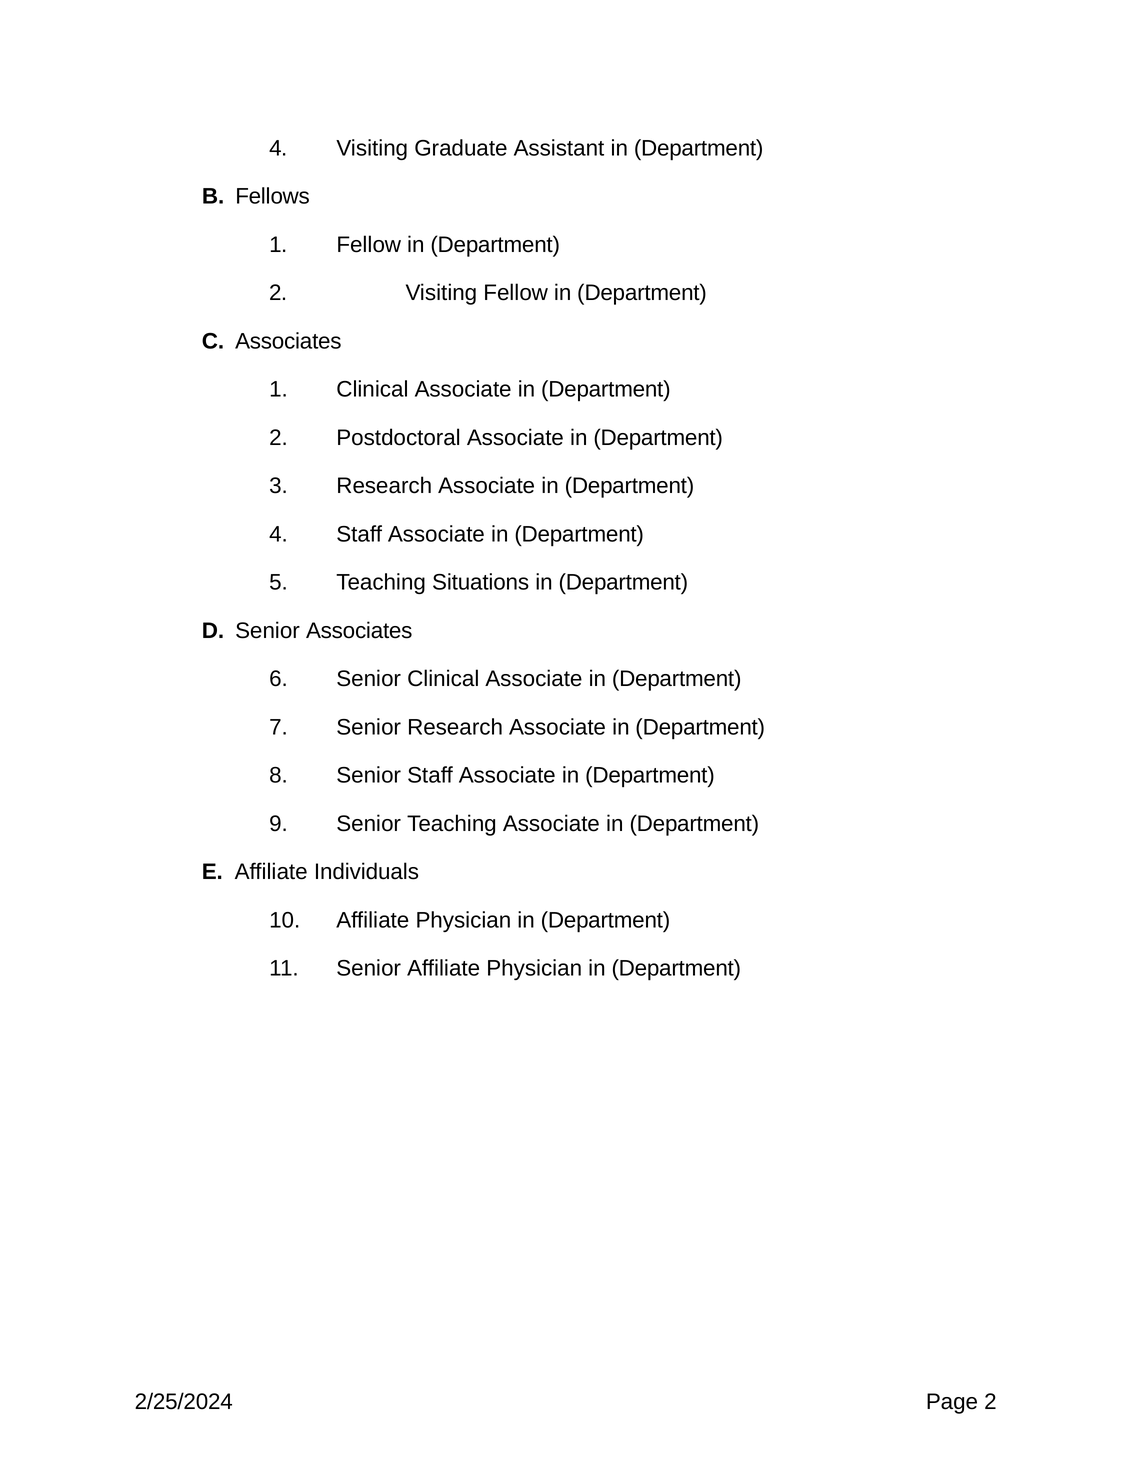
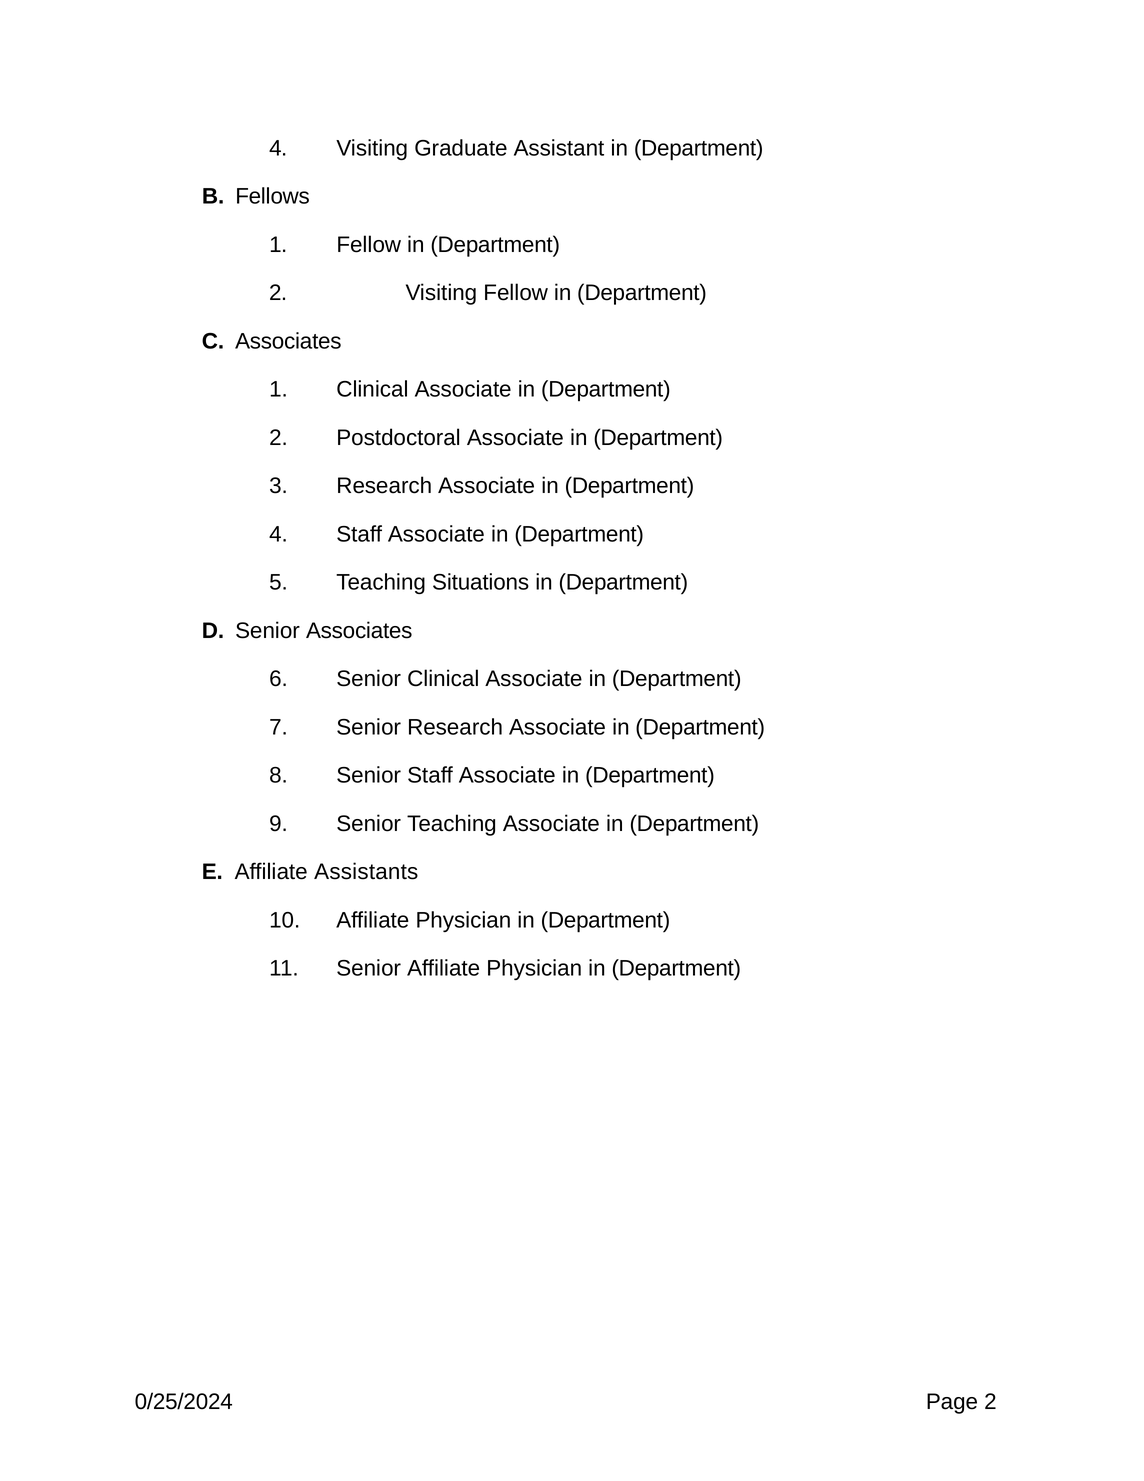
Individuals: Individuals -> Assistants (366, 872)
2/25/2024: 2/25/2024 -> 0/25/2024 (184, 1401)
